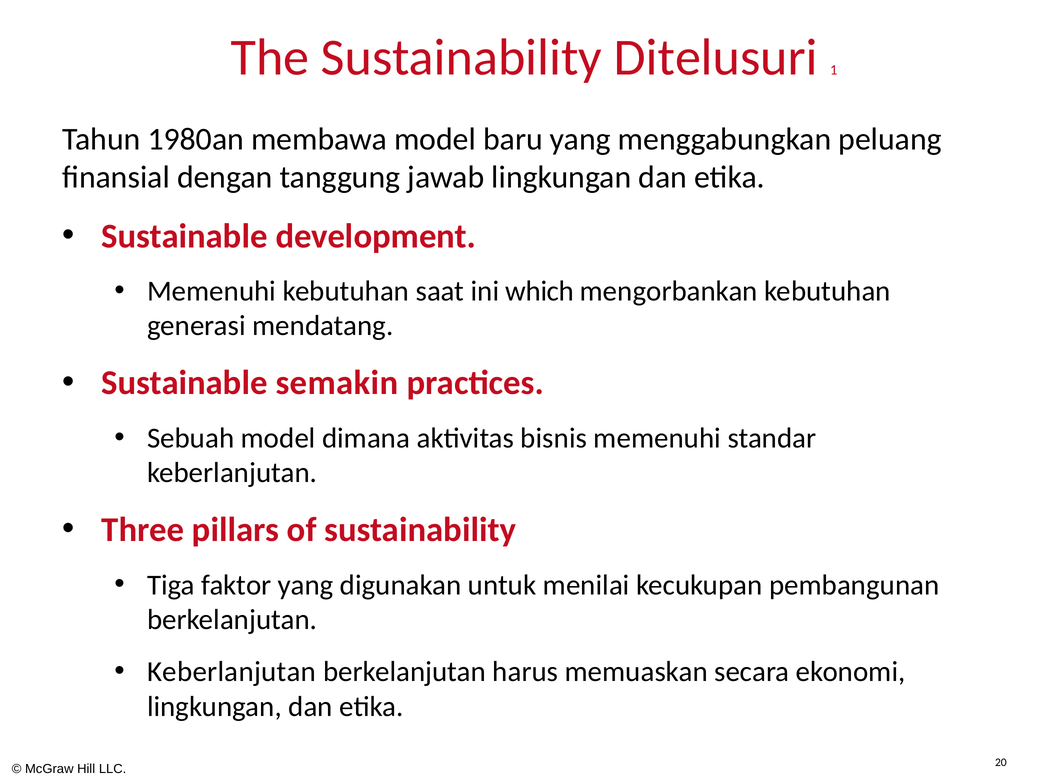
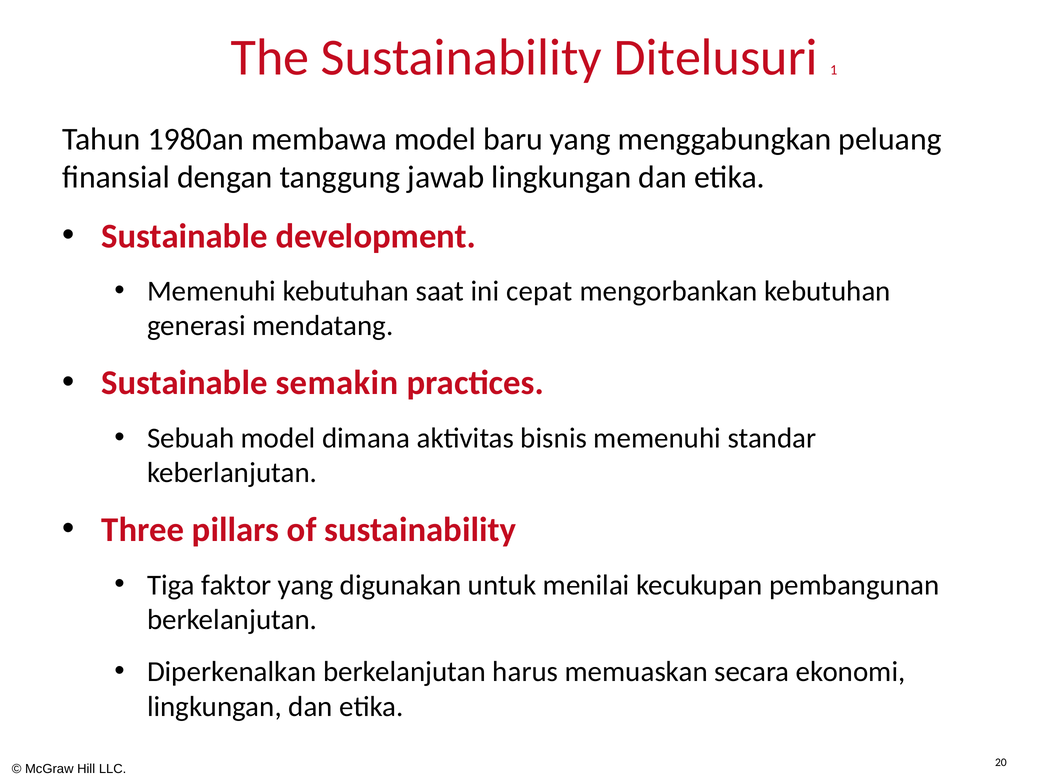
which: which -> cepat (539, 291)
Keberlanjutan: Keberlanjutan -> Diperkenalkan (232, 672)
